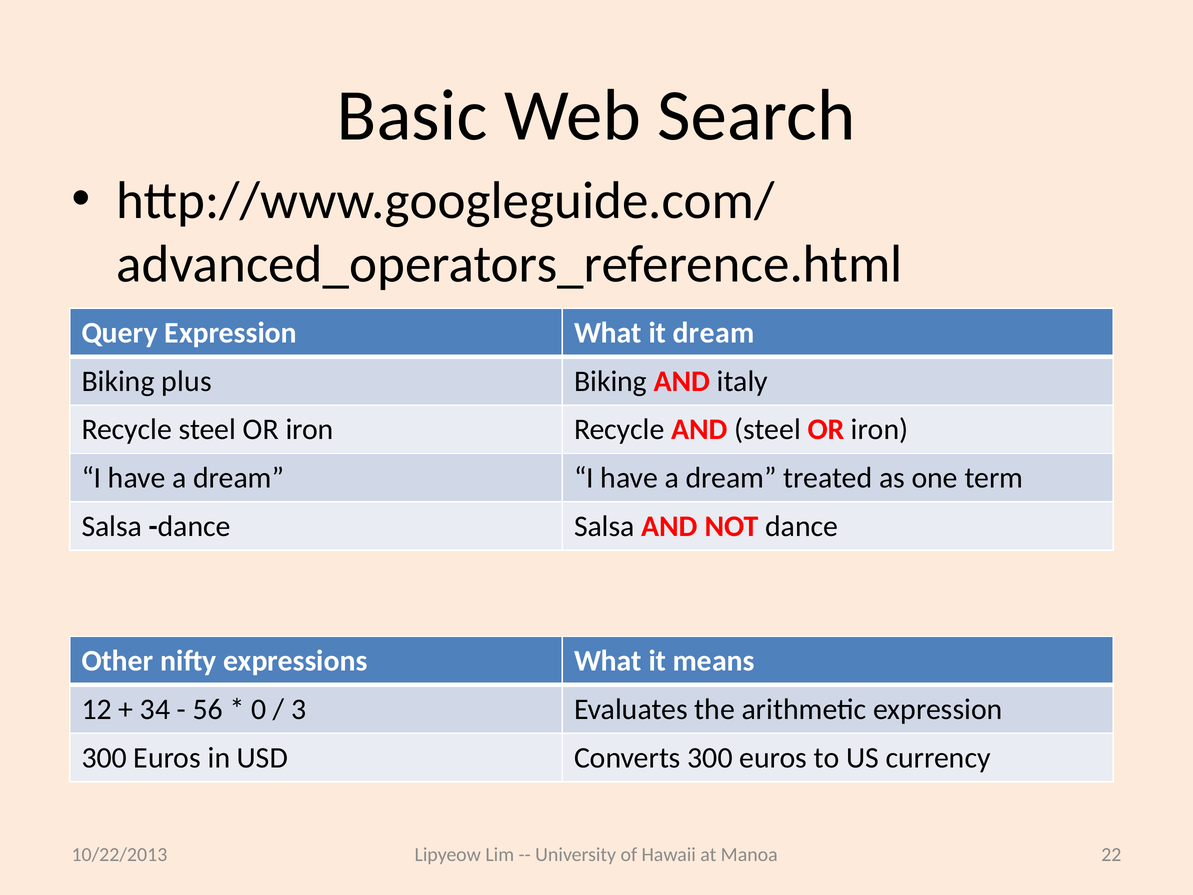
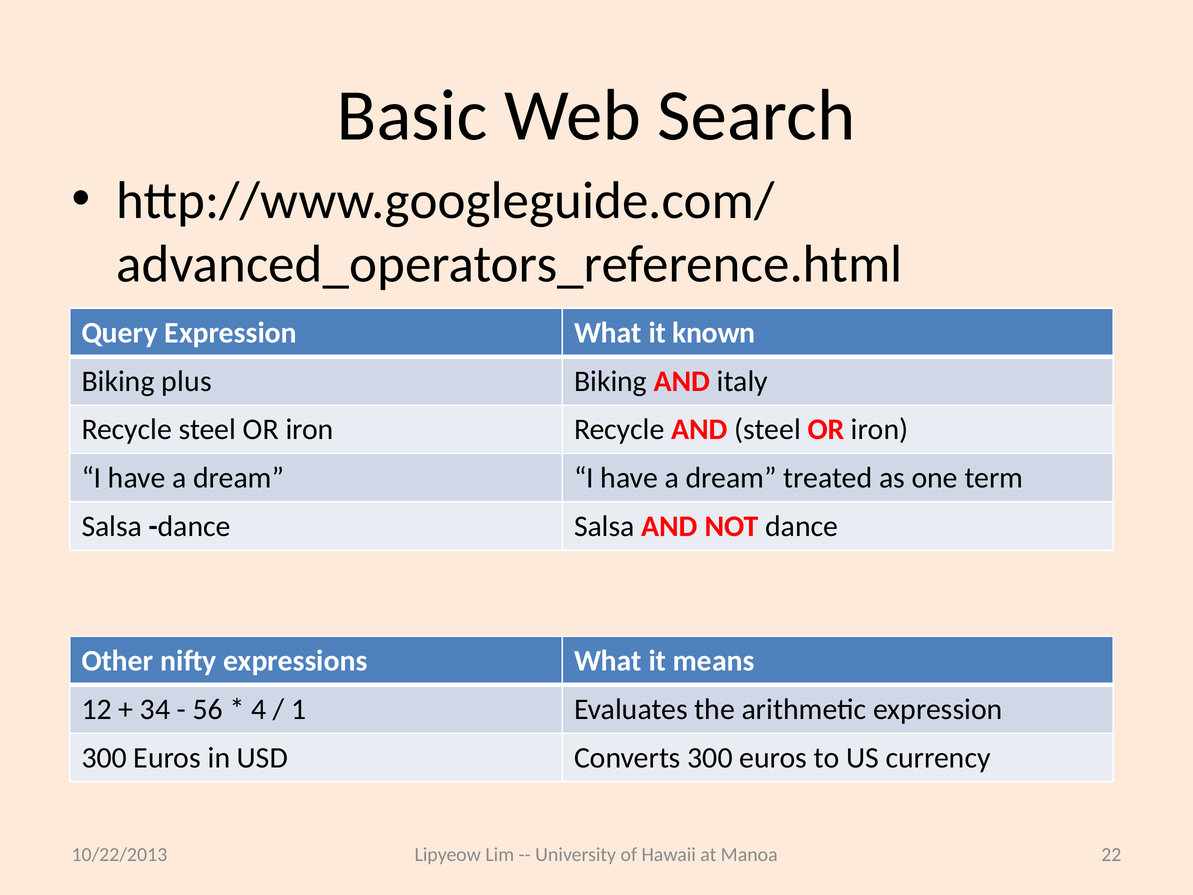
it dream: dream -> known (714, 333)
0: 0 -> 4 (259, 709)
3: 3 -> 1 (299, 709)
